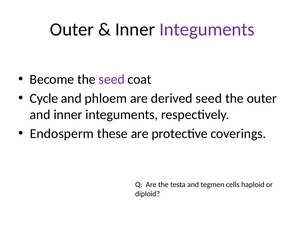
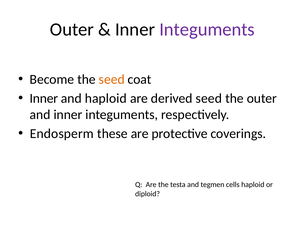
seed colour: purple -> orange (112, 79)
Cycle: Cycle -> Inner (44, 98)
and phloem: phloem -> haploid (106, 98)
